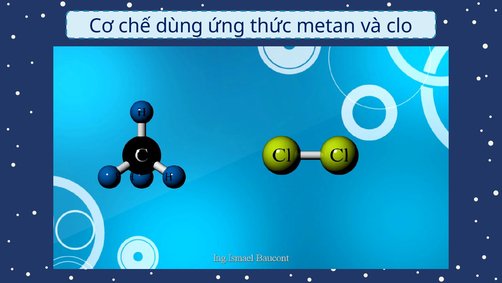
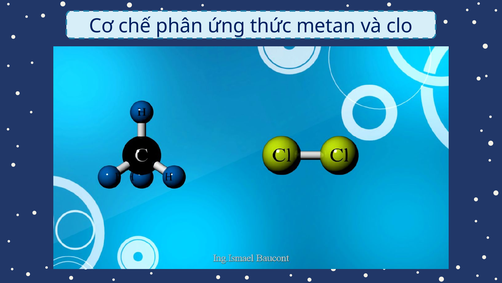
dùng: dùng -> phân (179, 26)
